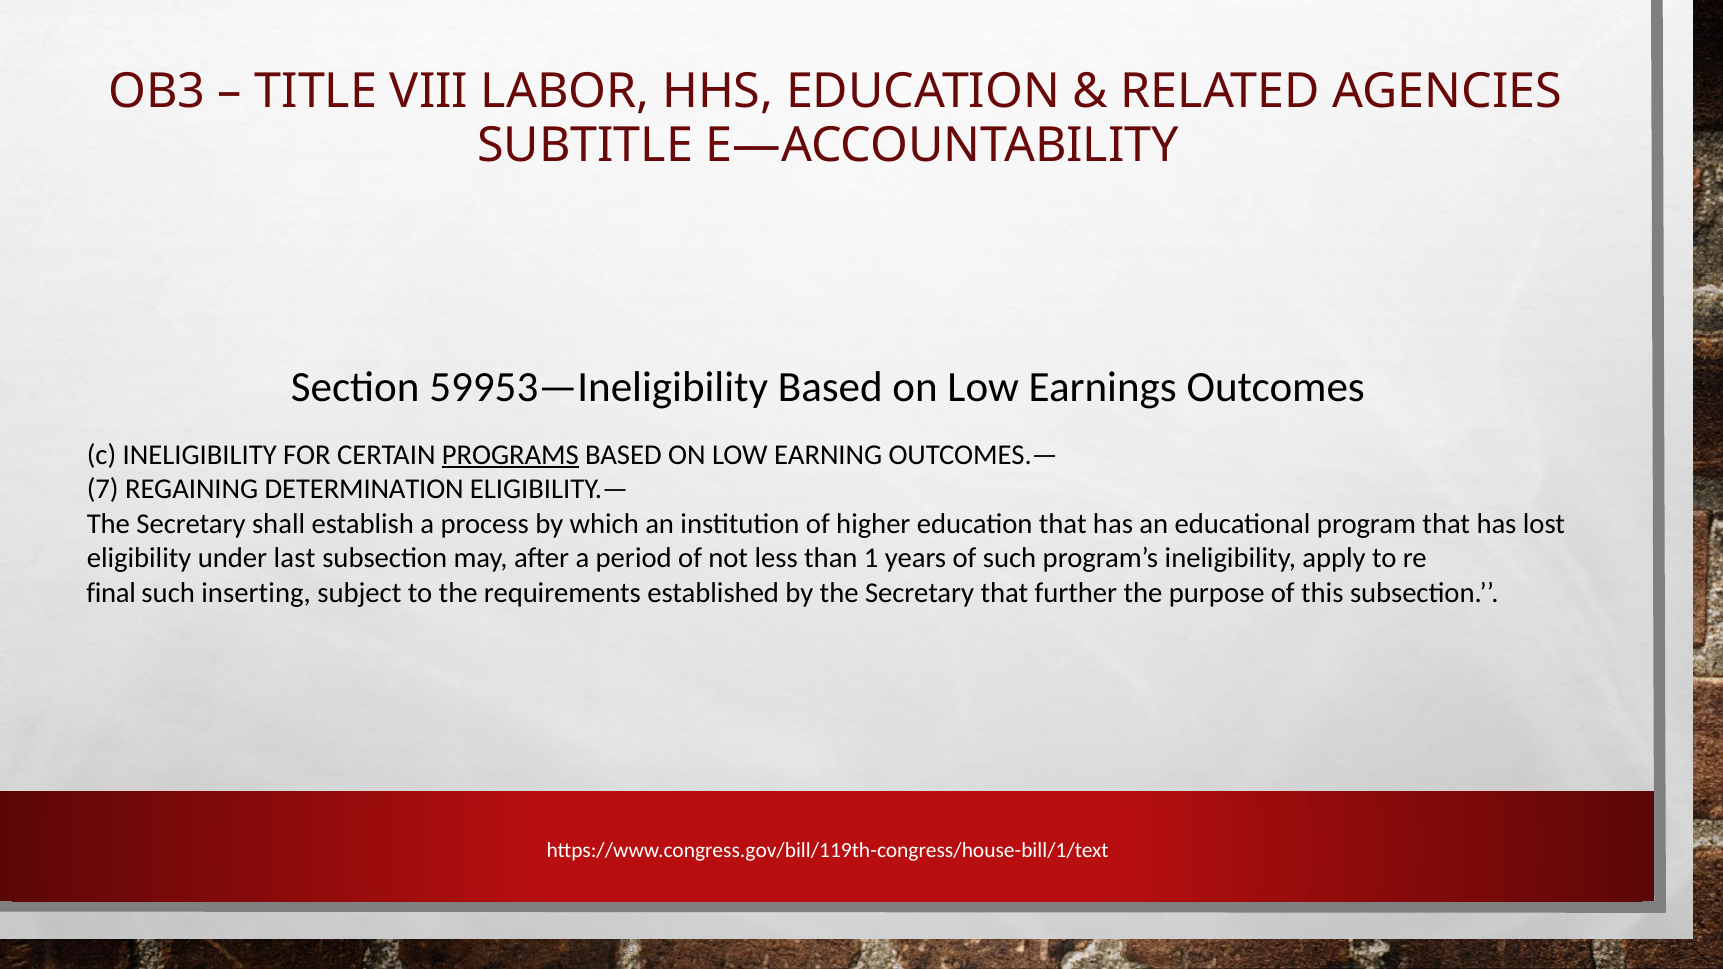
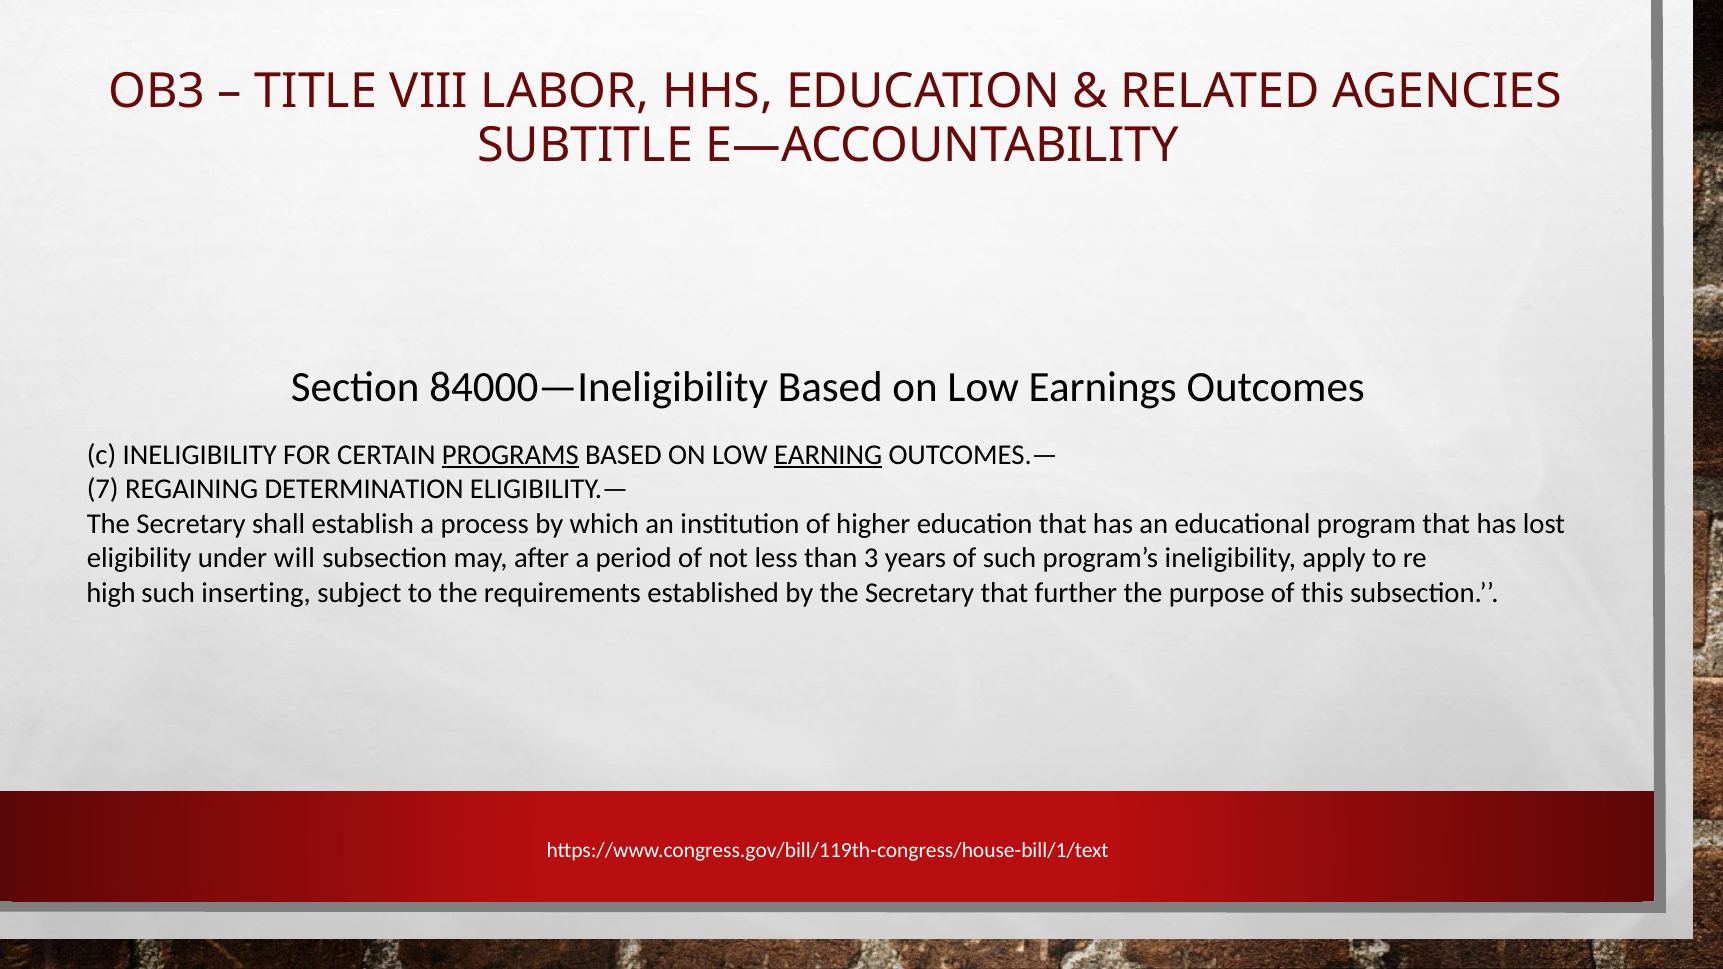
59953—Ineligibility: 59953—Ineligibility -> 84000—Ineligibility (599, 387)
EARNING underline: none -> present (828, 455)
last: last -> will (295, 558)
1: 1 -> 3 (871, 558)
final: final -> high (111, 593)
